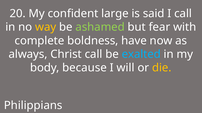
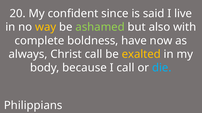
large: large -> since (115, 14)
I call: call -> live (183, 14)
fear: fear -> also (159, 27)
exalted colour: light blue -> yellow (141, 54)
I will: will -> call (126, 68)
die colour: yellow -> light blue (162, 68)
